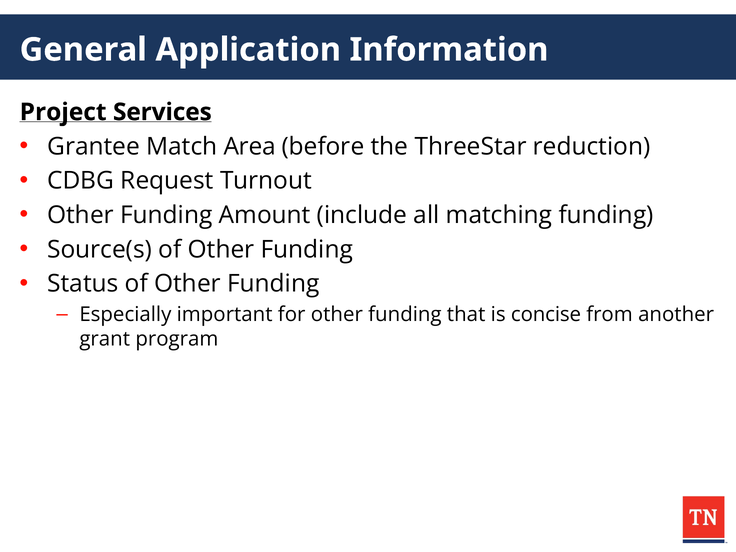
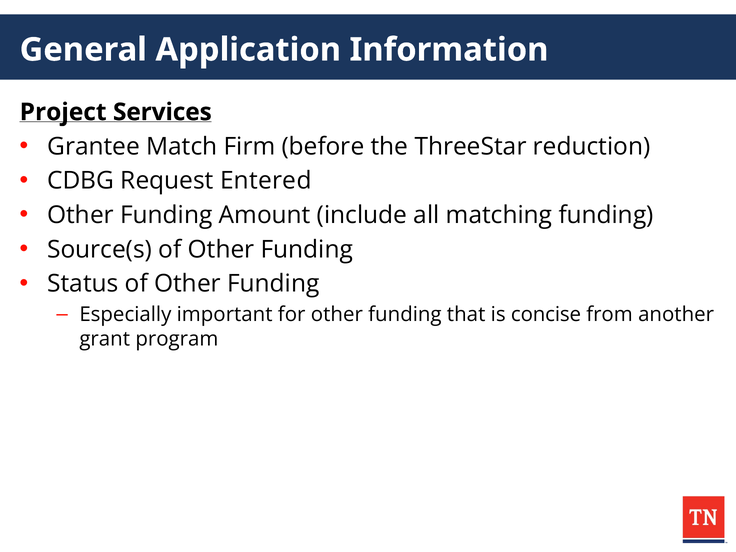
Area: Area -> Firm (250, 146)
Turnout: Turnout -> Entered (266, 181)
